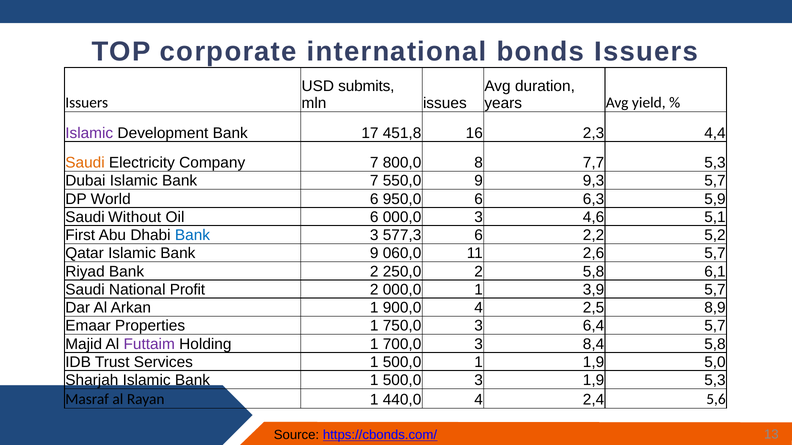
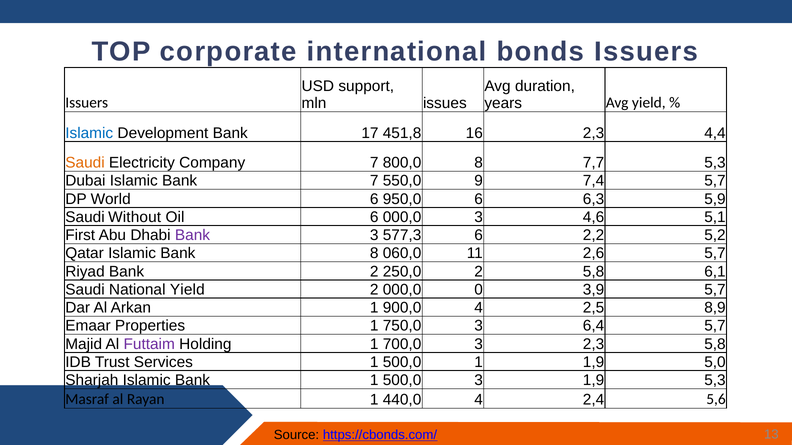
submits: submits -> support (366, 86)
Islamic colour: purple -> blue (89, 133)
9,3: 9,3 -> 7,4 (594, 181)
Bank colour: blue -> purple (193, 236)
Bank 9: 9 -> 8 (374, 254)
National Profit: Profit -> Yield (187, 290)
000,0 1: 1 -> 0 (479, 290)
3 8,4: 8,4 -> 2,3 (594, 344)
